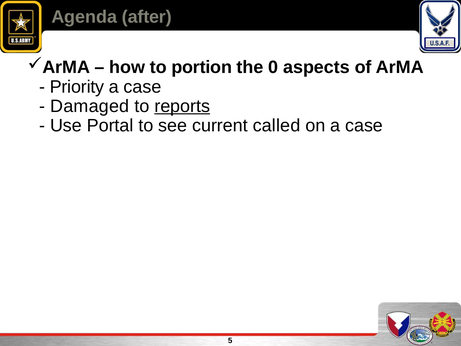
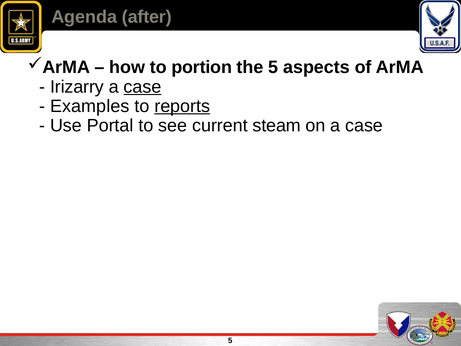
the 0: 0 -> 5 (273, 67)
Priority: Priority -> Irizarry (77, 87)
case underline: none -> present (142, 87)
Damaged: Damaged -> Examples (90, 106)
called: called -> steam (277, 125)
